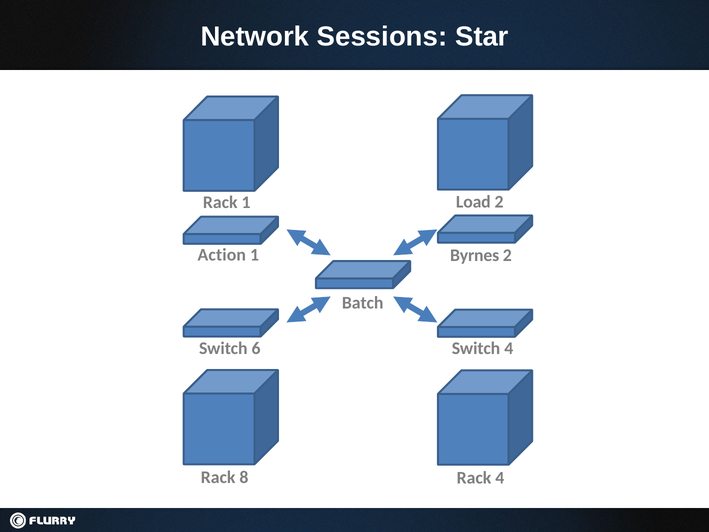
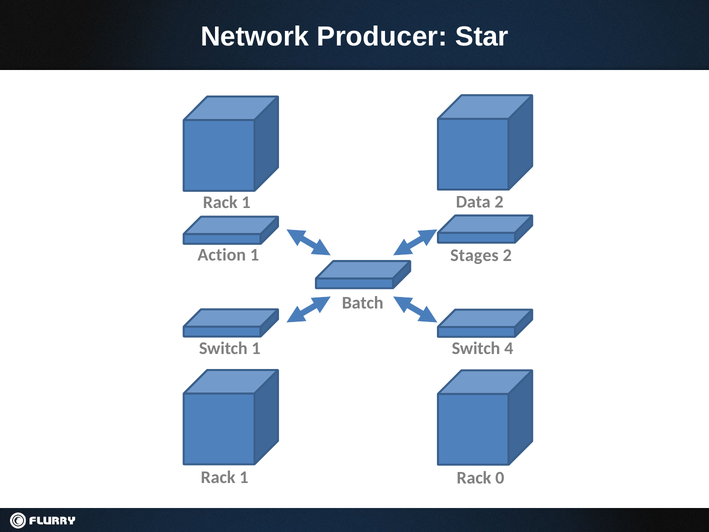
Sessions: Sessions -> Producer (382, 37)
Load: Load -> Data (473, 202)
Byrnes: Byrnes -> Stages (474, 255)
Switch 6: 6 -> 1 (256, 348)
8: 8 -> 1 (244, 477)
Rack 4: 4 -> 0 (500, 478)
